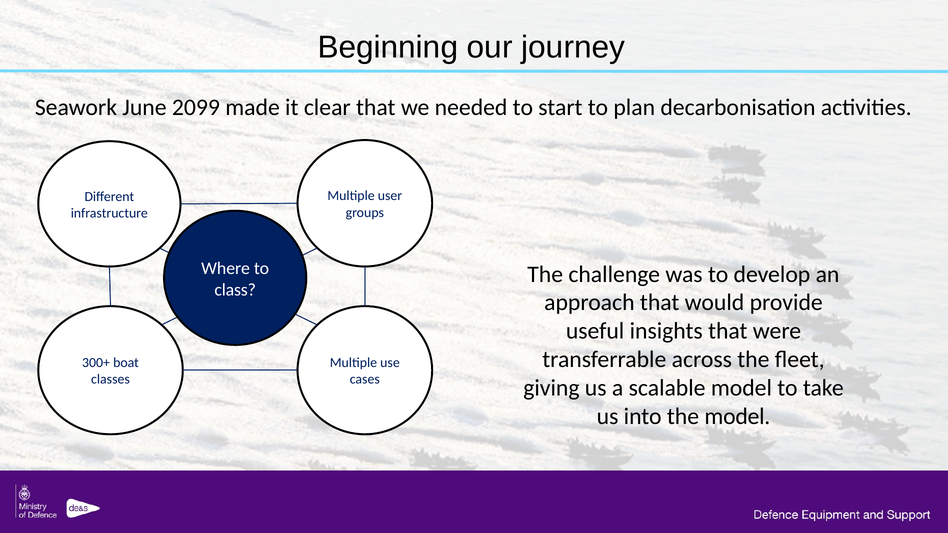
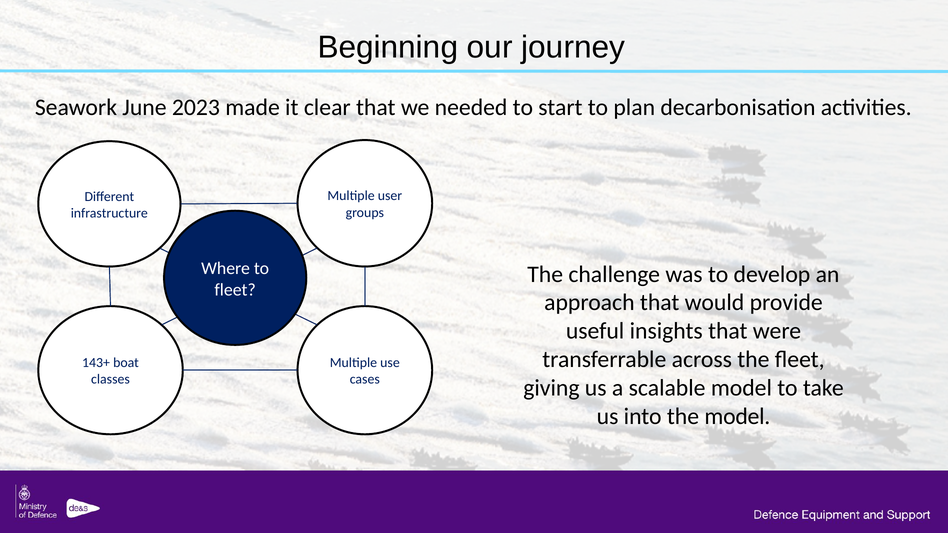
2099: 2099 -> 2023 (196, 107)
class: class -> fleet (235, 290)
300+: 300+ -> 143+ (96, 363)
